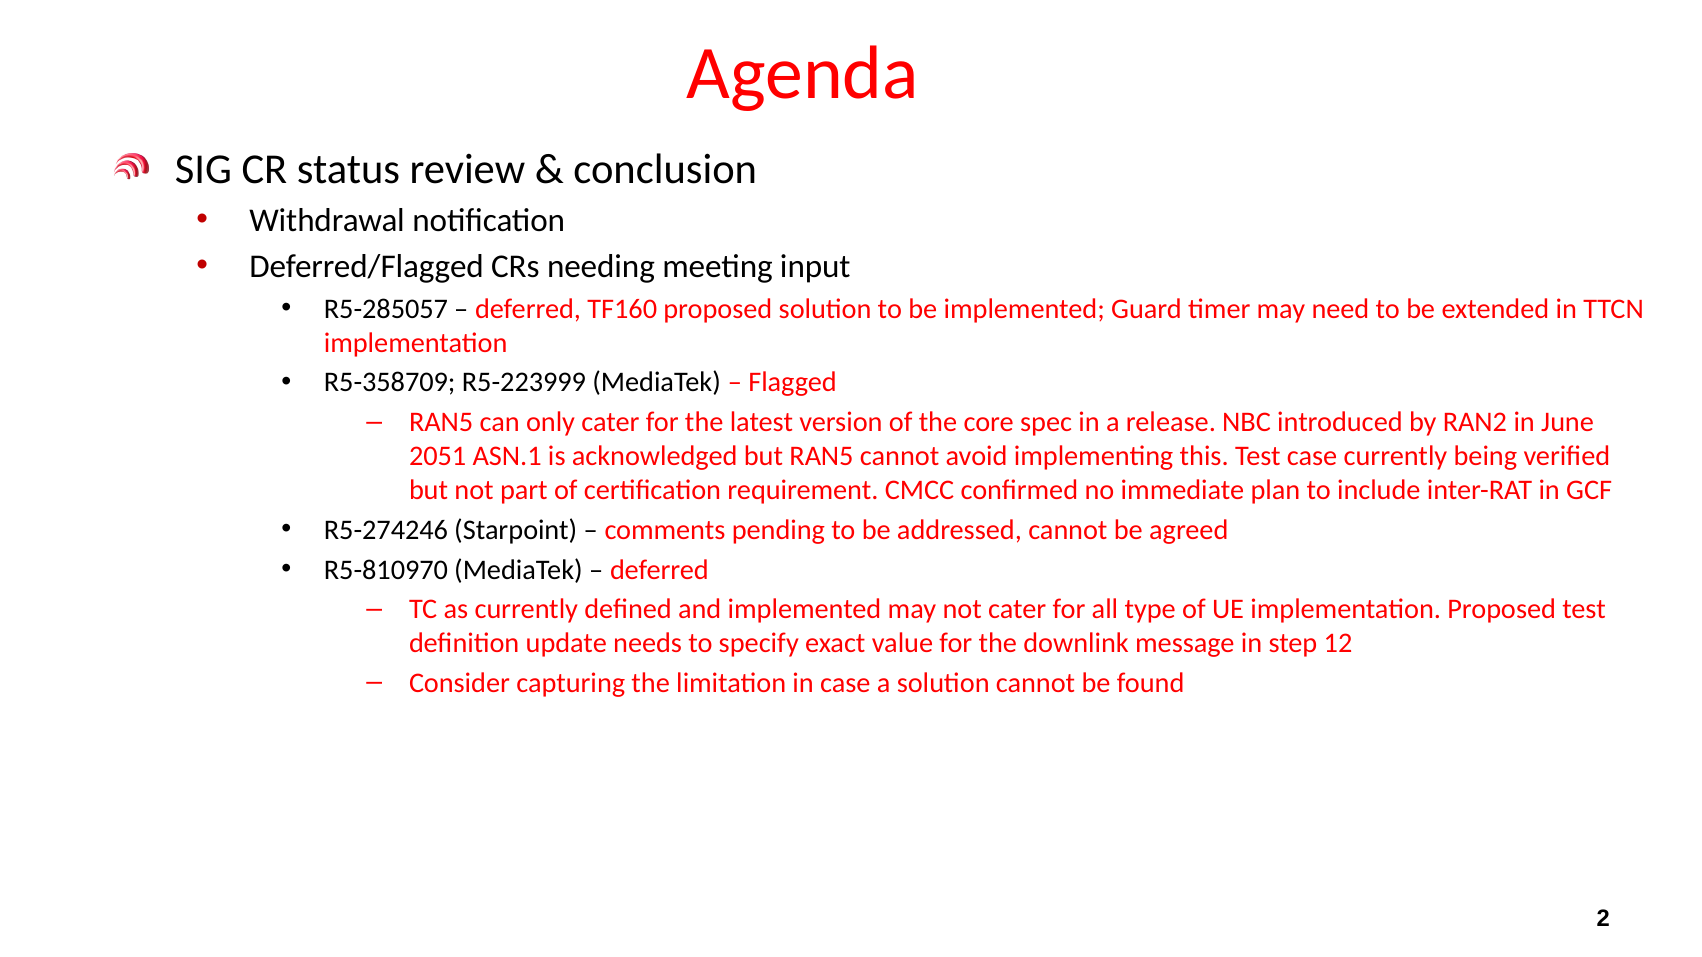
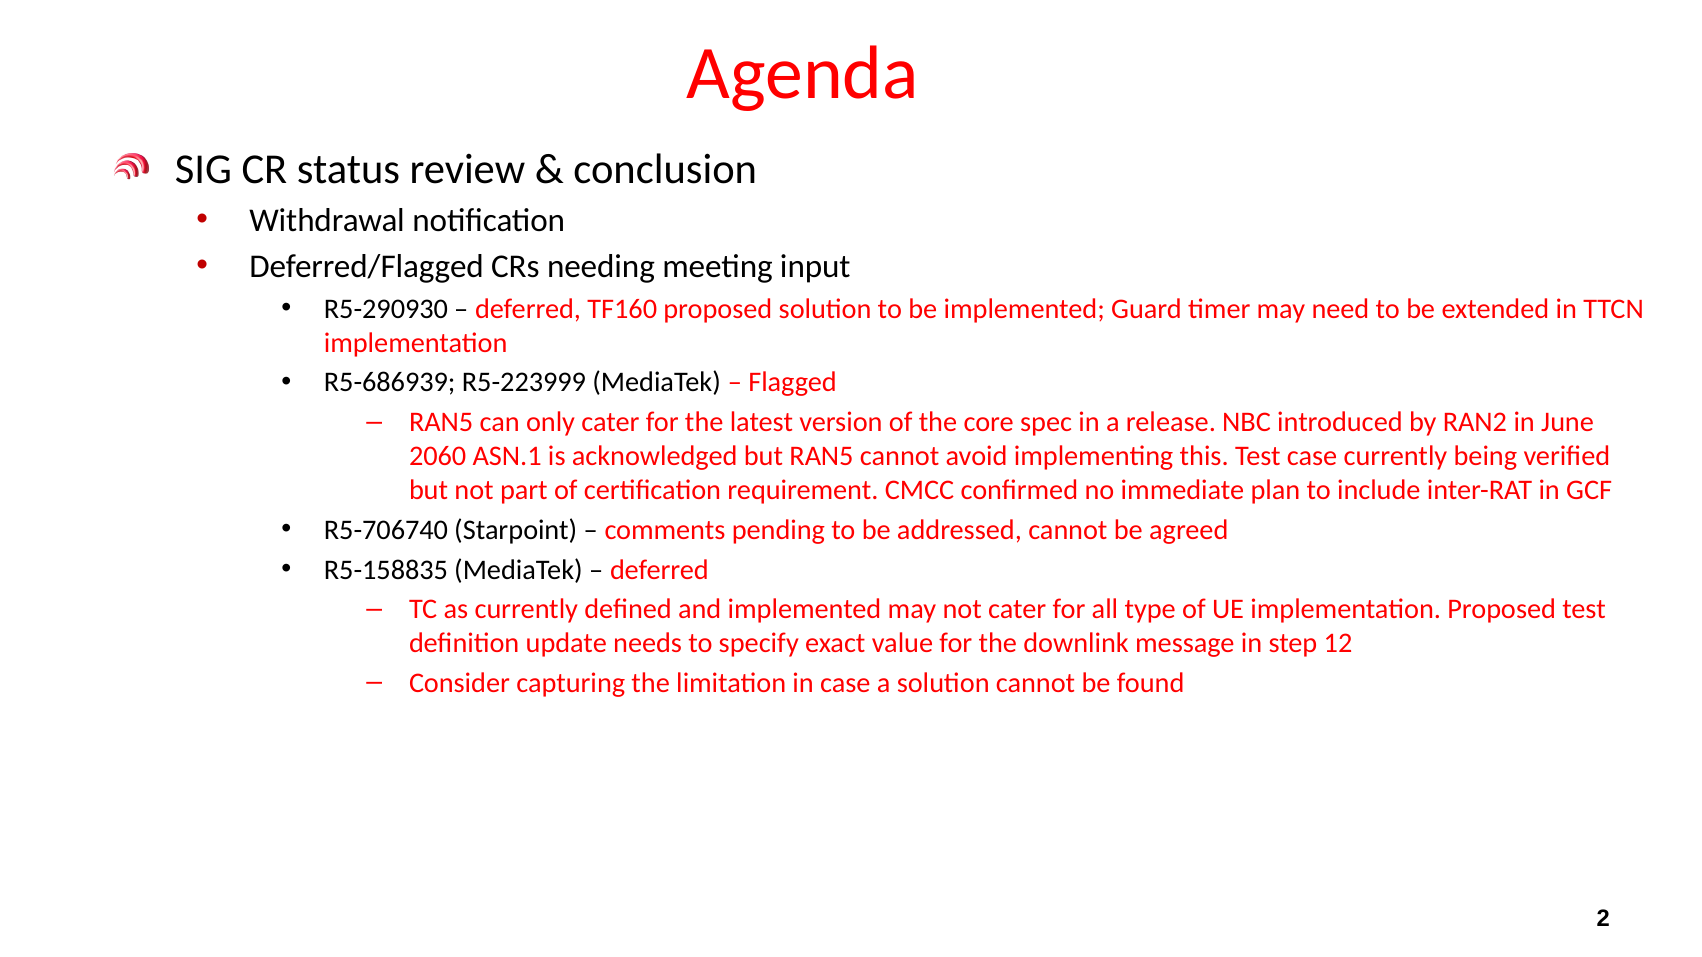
R5-285057: R5-285057 -> R5-290930 (386, 309)
R5-358709: R5-358709 -> R5-686939 (390, 383)
2051: 2051 -> 2060 (438, 457)
R5-274246: R5-274246 -> R5-706740 (386, 530)
R5-810970: R5-810970 -> R5-158835 (386, 570)
